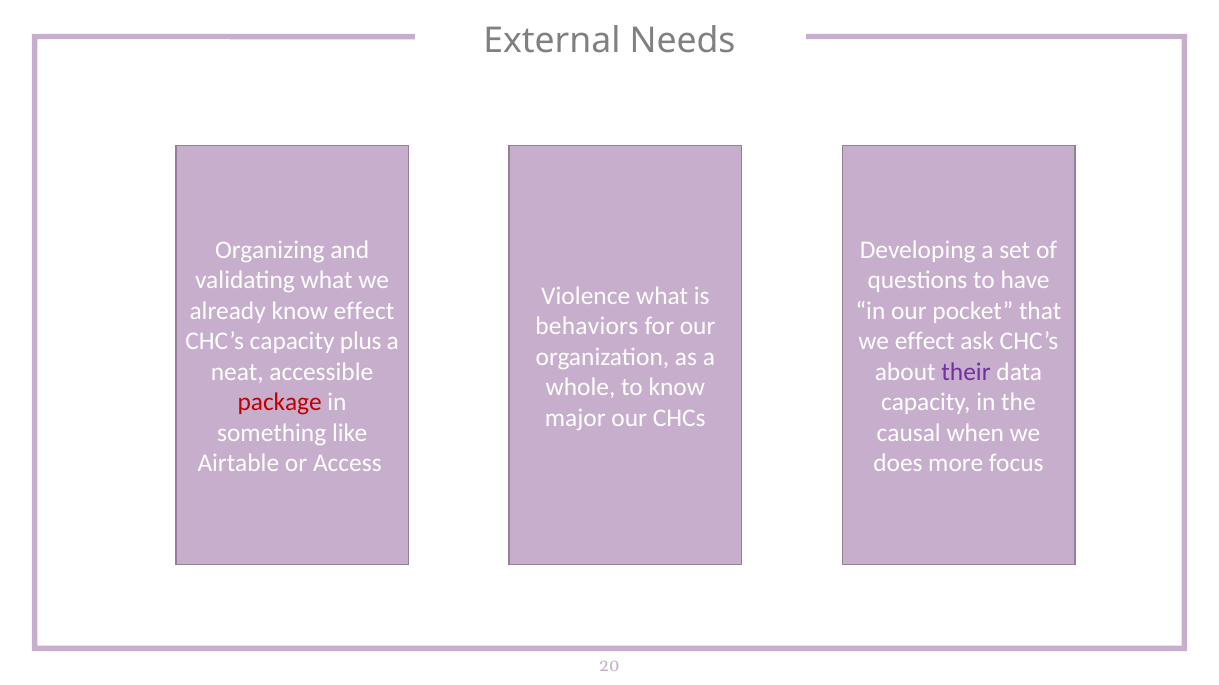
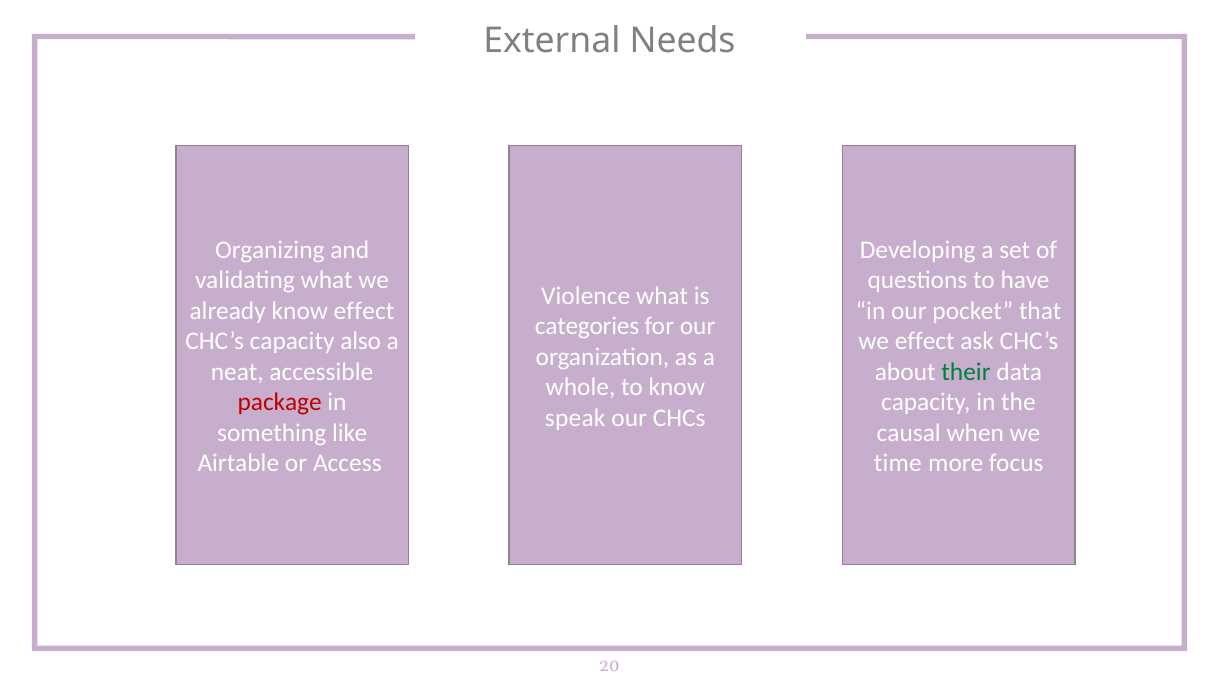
behaviors: behaviors -> categories (587, 327)
plus: plus -> also (361, 342)
their colour: purple -> green (966, 372)
major: major -> speak (575, 418)
does: does -> time (898, 464)
